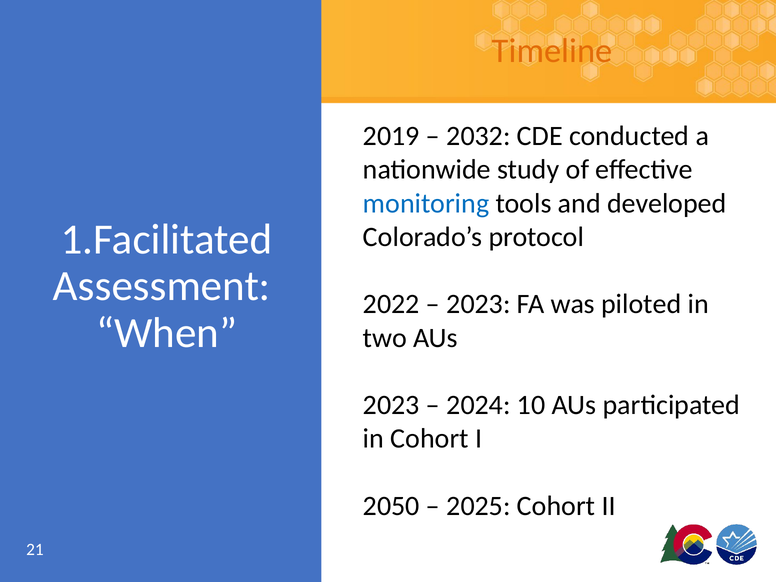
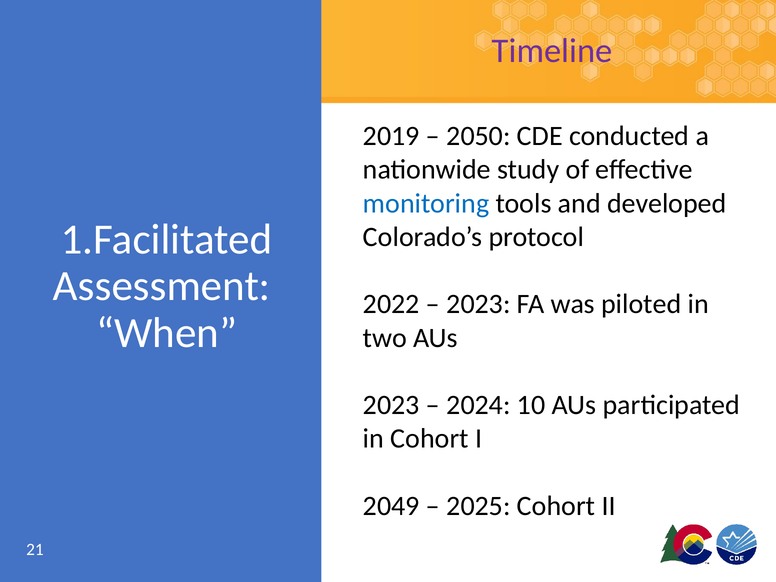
Timeline colour: orange -> purple (552, 51)
2032: 2032 -> 2050 (478, 136)
2050: 2050 -> 2049 (391, 506)
